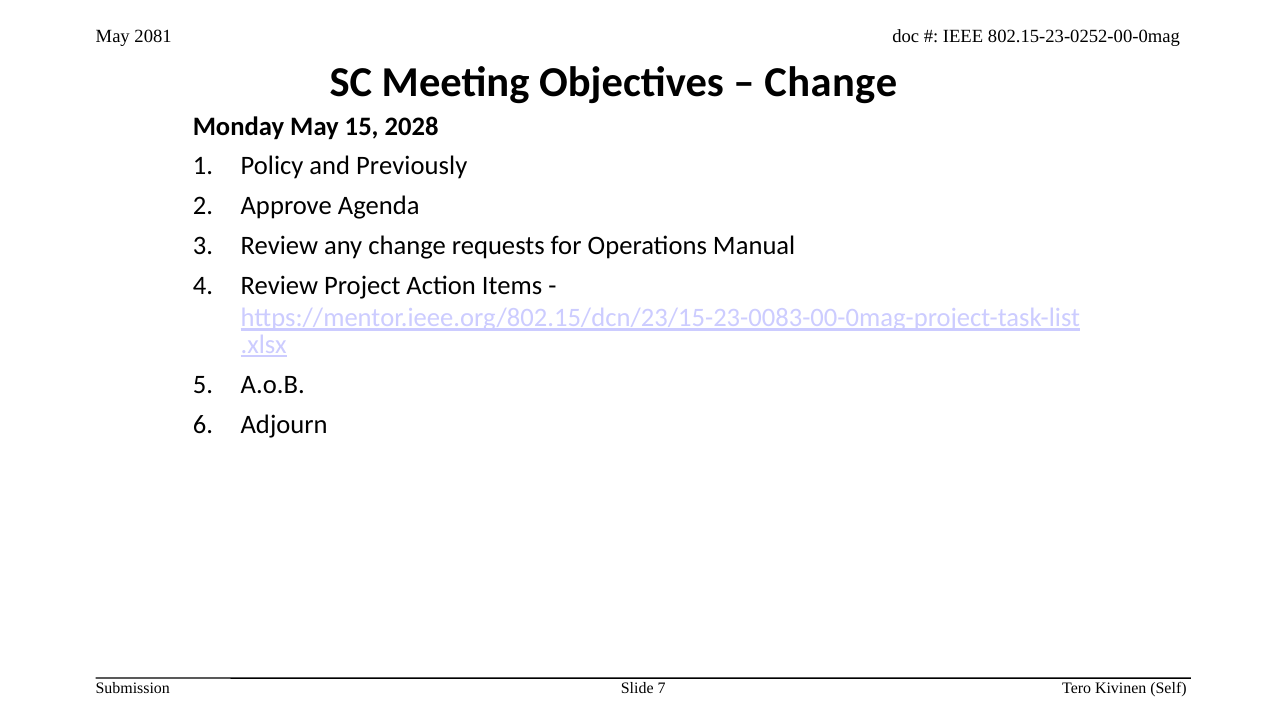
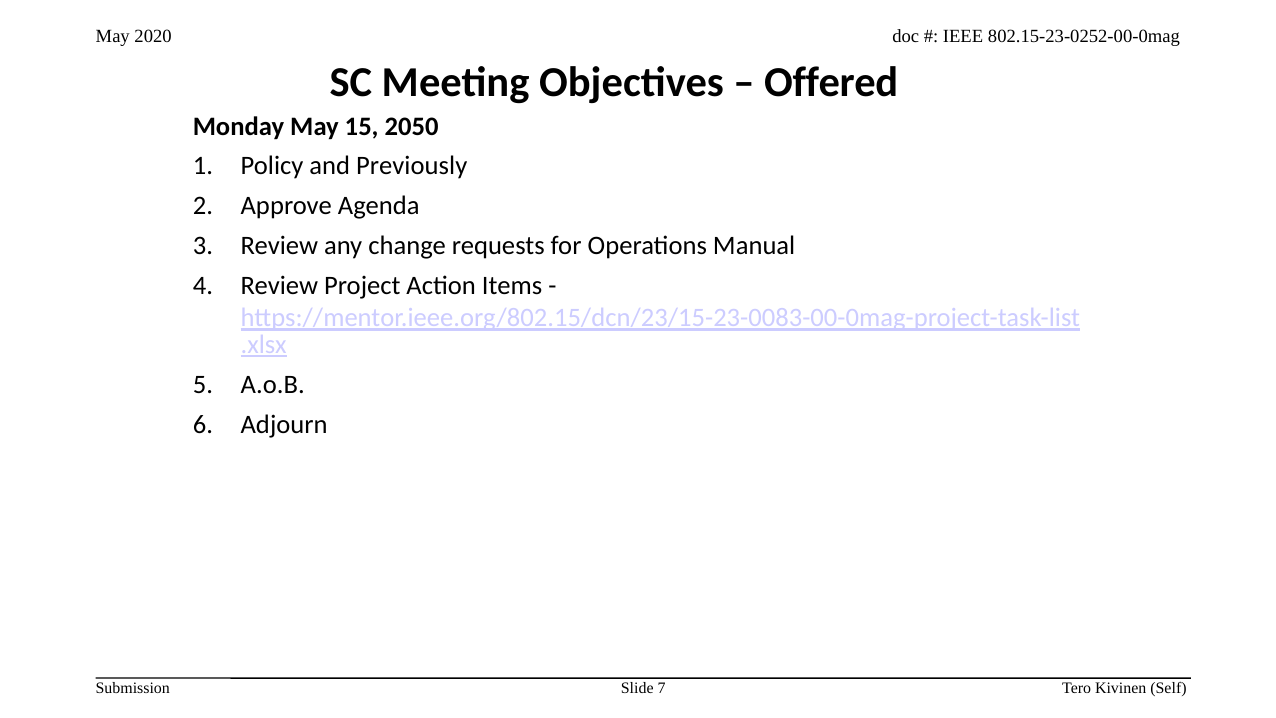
2081: 2081 -> 2020 (153, 37)
Change: Change -> Offered (831, 83)
2028: 2028 -> 2050 (412, 126)
